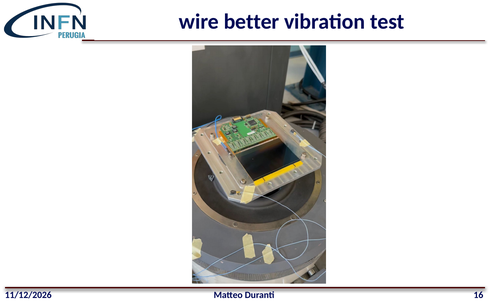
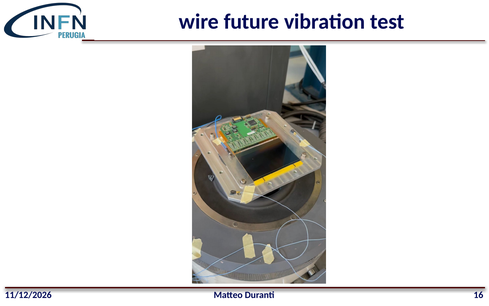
better: better -> future (252, 22)
